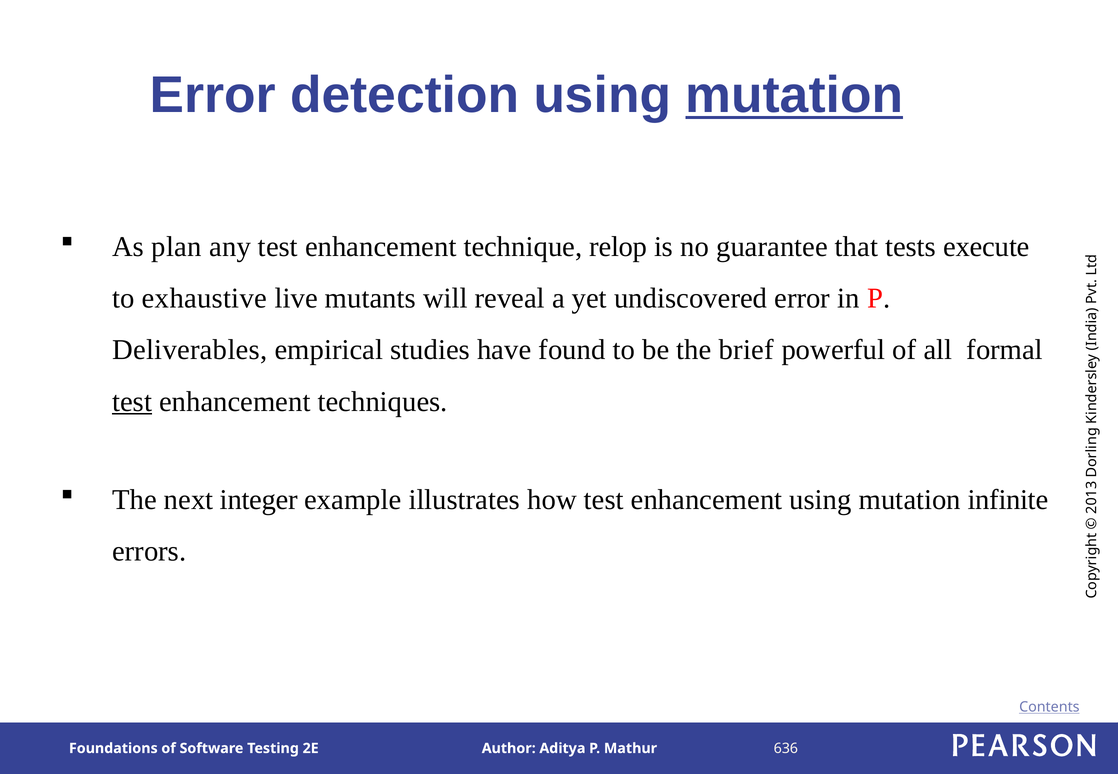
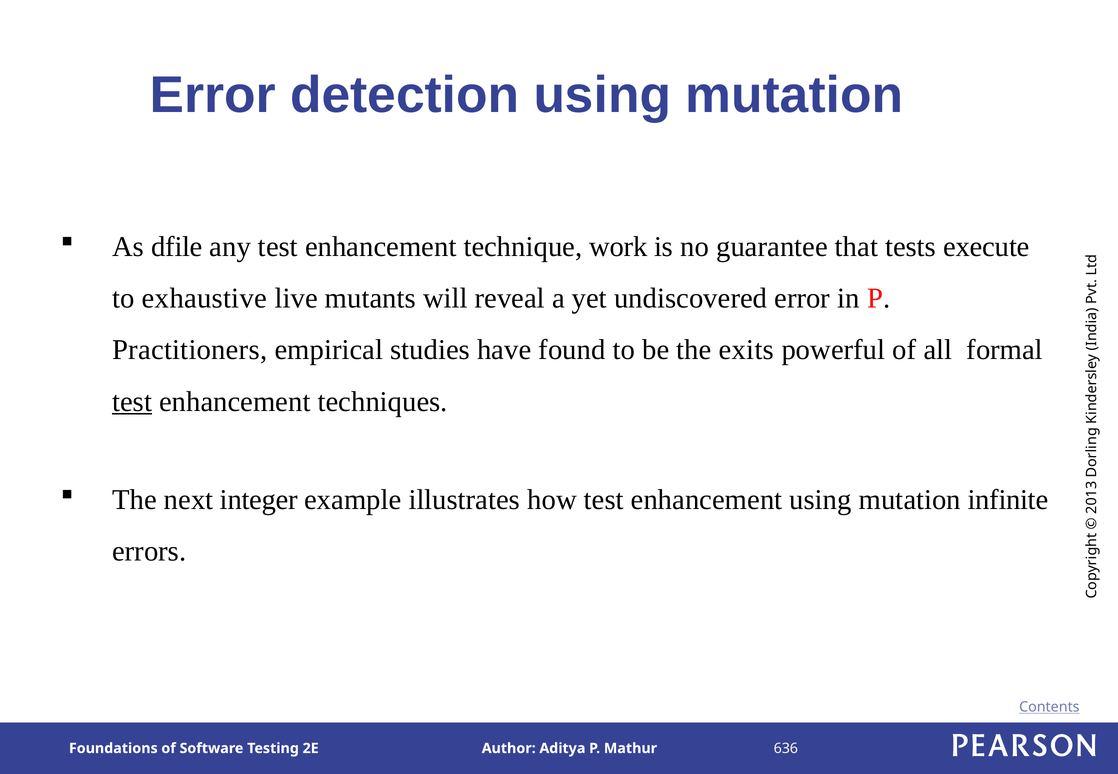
mutation underline: present -> none (794, 95)
plan: plan -> dfile (177, 247)
relop: relop -> work (618, 247)
Deliverables: Deliverables -> Practitioners (190, 350)
brief: brief -> exits (746, 350)
